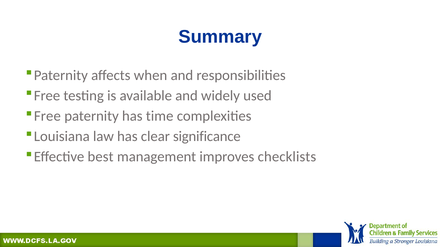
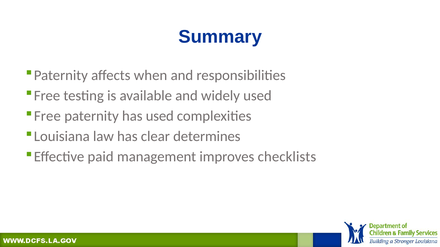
has time: time -> used (160, 116)
significance: significance -> determines (207, 137)
best: best -> paid (101, 157)
